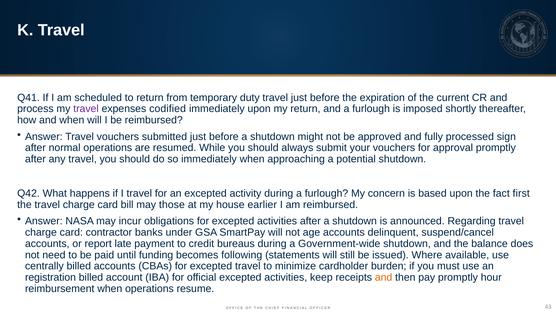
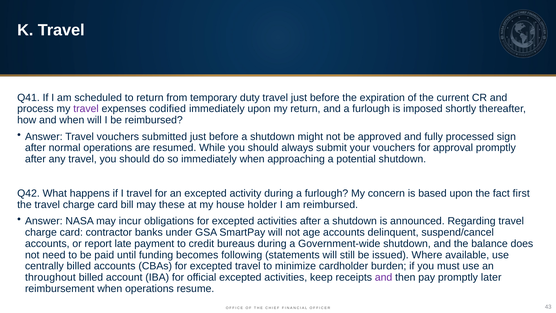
those: those -> these (172, 204)
earlier: earlier -> holder (262, 204)
registration: registration -> throughout (50, 277)
and colour: orange -> purple (384, 277)
hour: hour -> later (491, 277)
